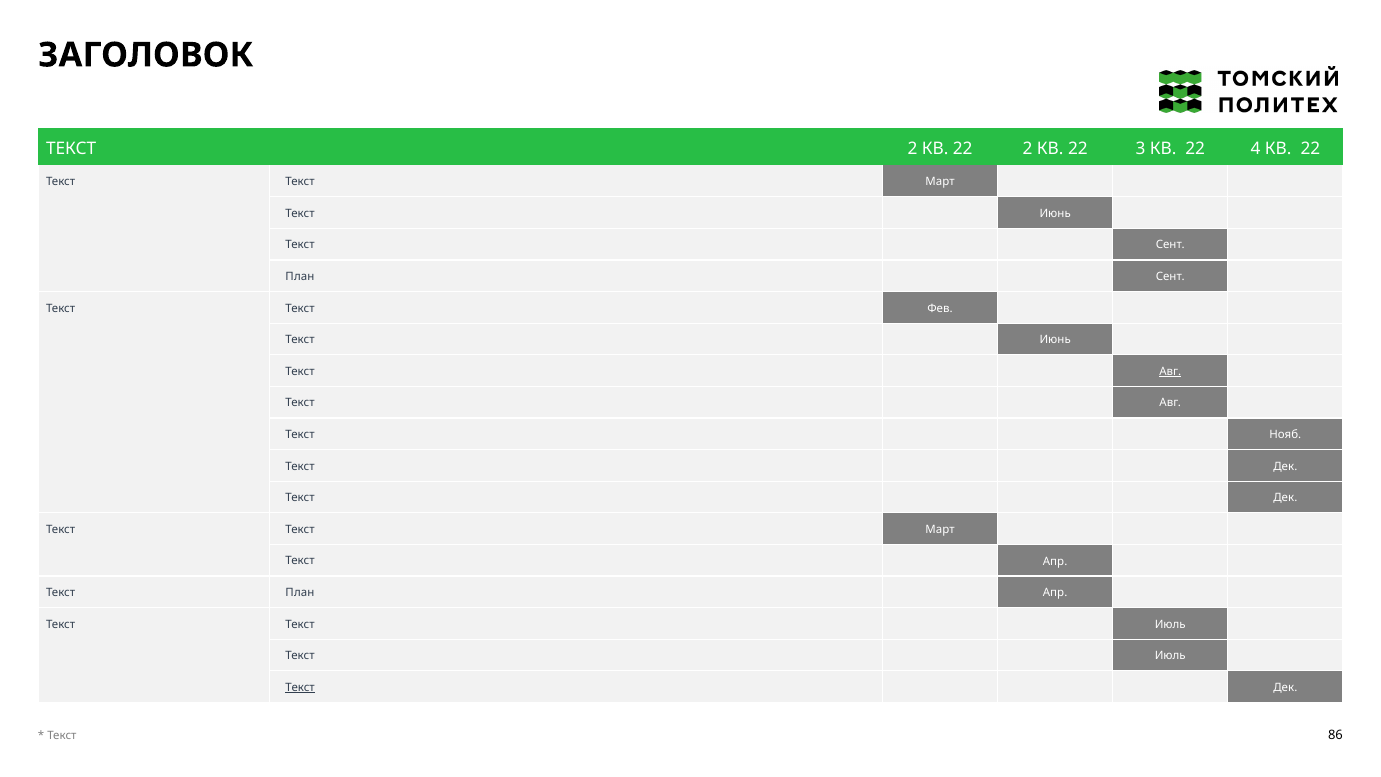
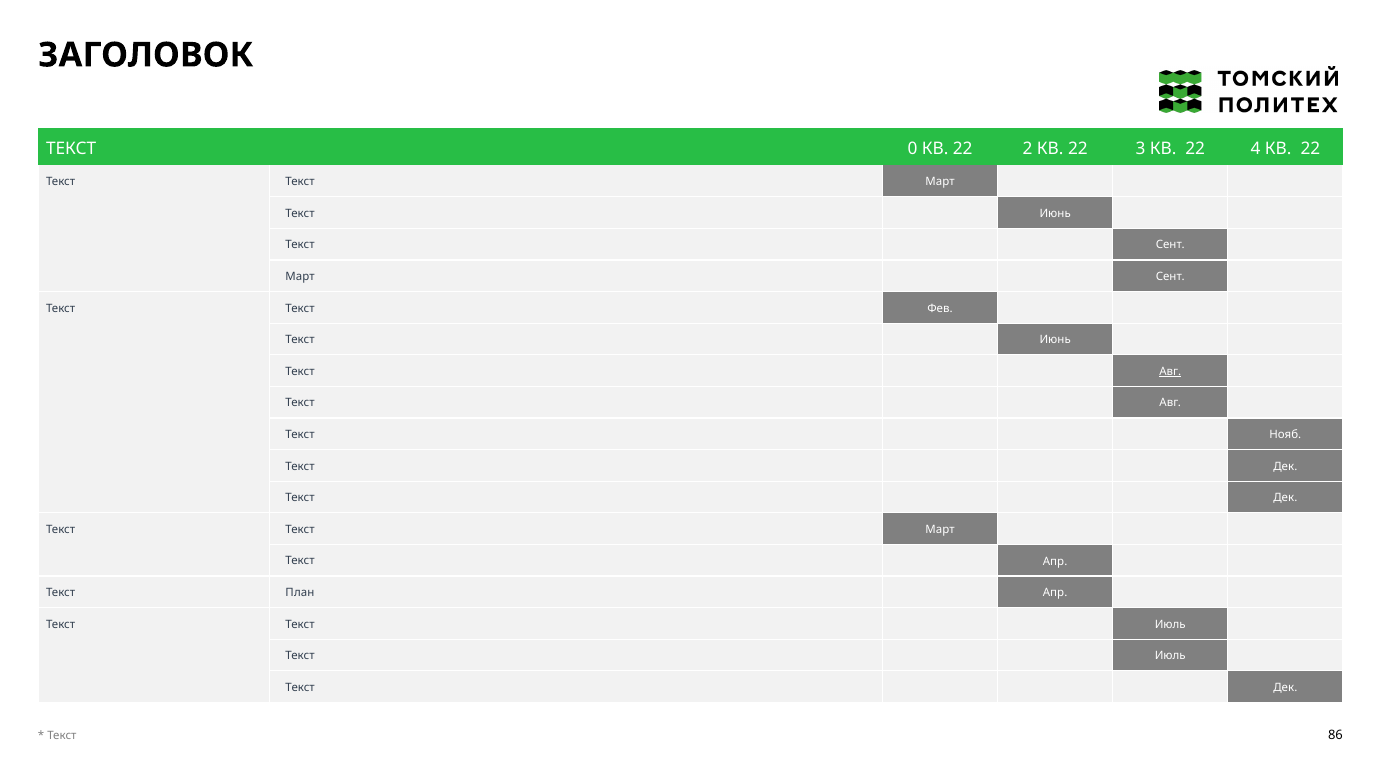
ТЕКСТ 2: 2 -> 0 (912, 148)
План: План -> Март (300, 277)
Текст underline: present -> none (300, 687)
